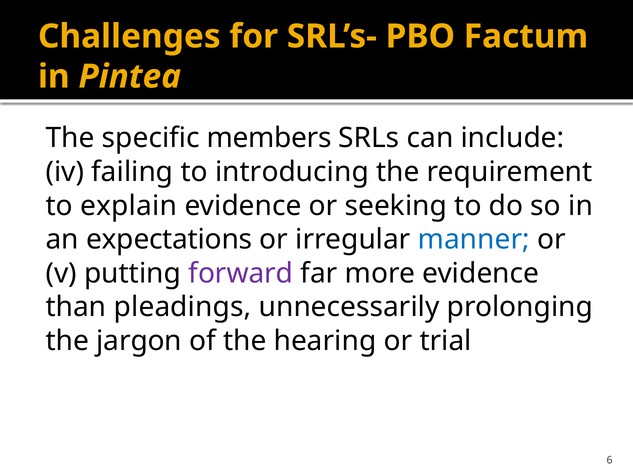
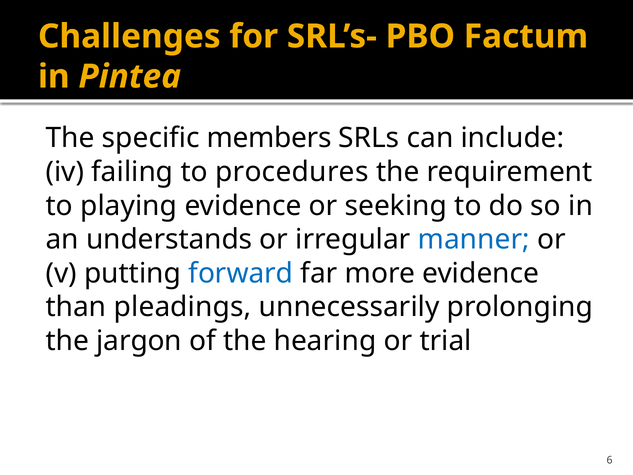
introducing: introducing -> procedures (292, 172)
explain: explain -> playing (129, 206)
expectations: expectations -> understands (169, 239)
forward colour: purple -> blue (241, 273)
